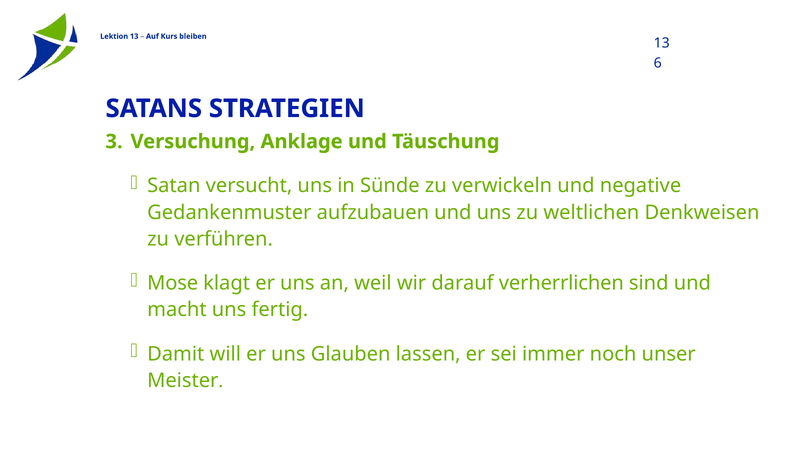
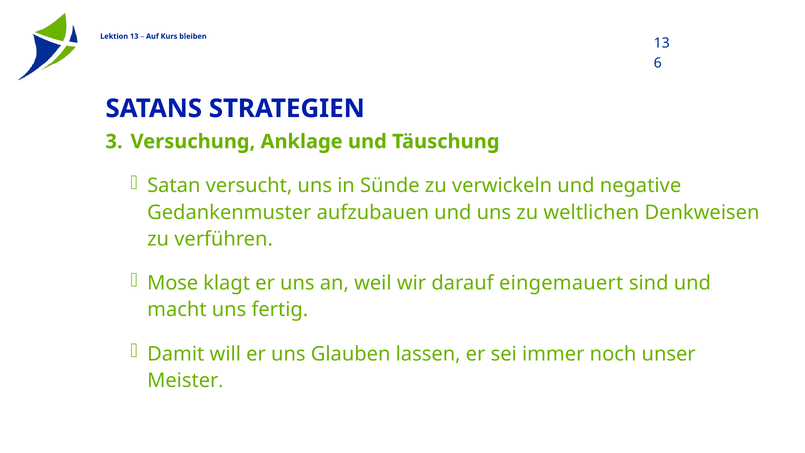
verherrlichen: verherrlichen -> eingemauert (561, 283)
